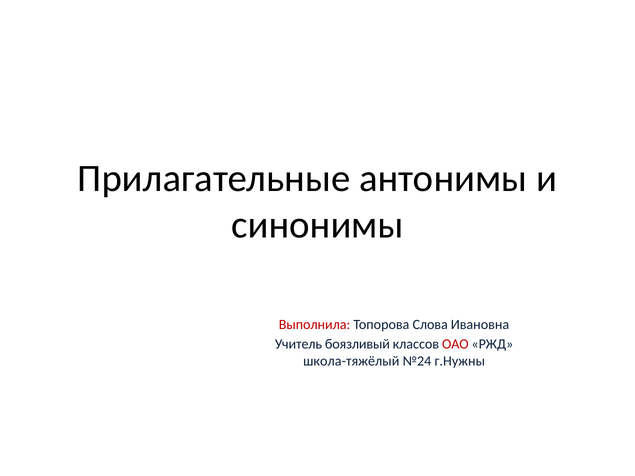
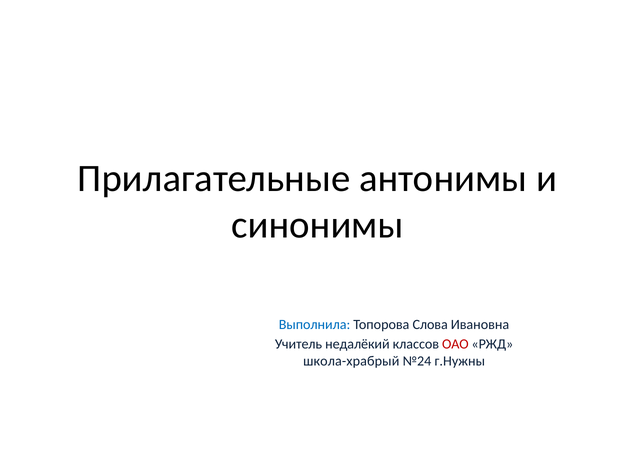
Выполнила colour: red -> blue (315, 325)
боязливый: боязливый -> недалёкий (357, 345)
школа-тяжёлый: школа-тяжёлый -> школа-храбрый (351, 361)
